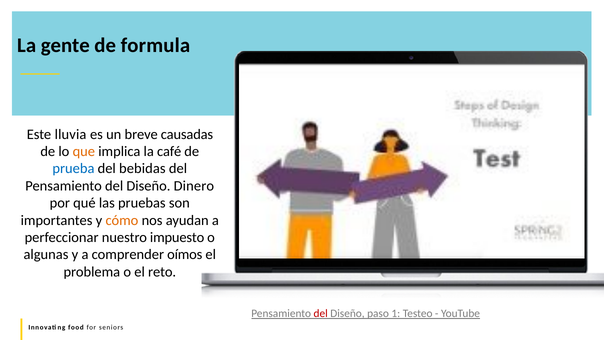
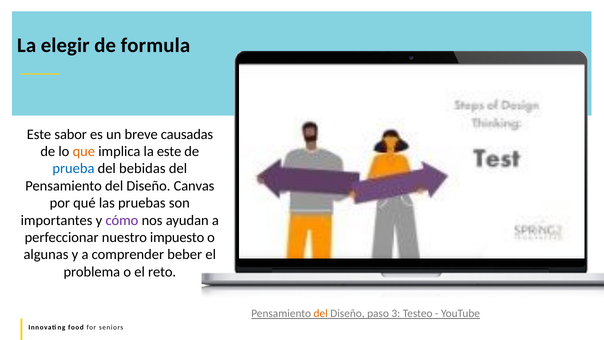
gente: gente -> elegir (65, 45)
lluvia: lluvia -> sabor (71, 134)
la café: café -> este (169, 151)
Dinero: Dinero -> Canvas (194, 186)
cómo colour: orange -> purple (122, 220)
oímos: oímos -> beber (185, 254)
del colour: red -> orange (321, 313)
1: 1 -> 3 (396, 313)
